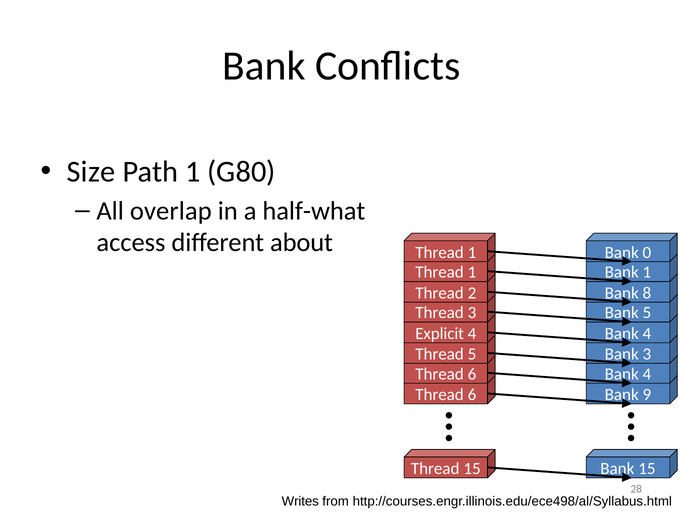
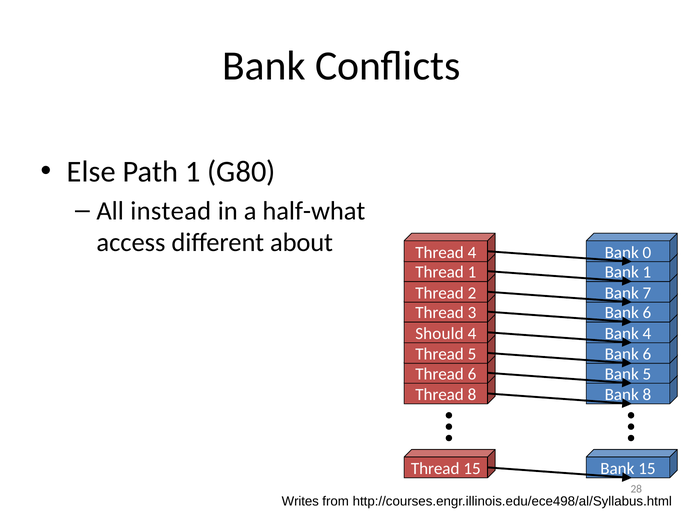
Size: Size -> Else (91, 172)
overlap: overlap -> instead (171, 211)
1: 1 -> 4 (472, 253)
8: 8 -> 7 (647, 293)
5: 5 -> 6 (647, 313)
Explicit: Explicit -> Should (439, 334)
3: 3 -> 6 (647, 354)
4: 4 -> 5 (647, 374)
6: 6 -> 8 (472, 395)
9: 9 -> 8 (647, 395)
